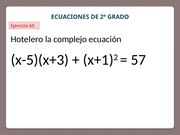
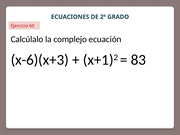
Hotelero: Hotelero -> Calcúlalo (27, 39)
x-5)(x+3: x-5)(x+3 -> x-6)(x+3 (40, 60)
57: 57 -> 83 (138, 60)
